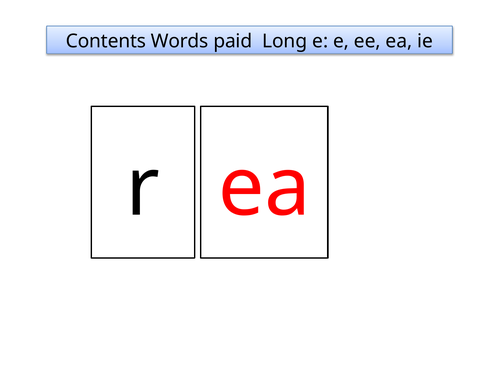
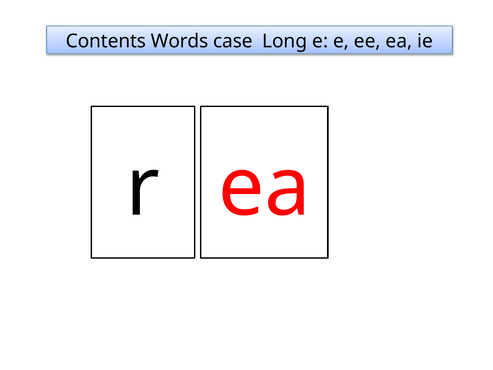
paid: paid -> case (233, 41)
